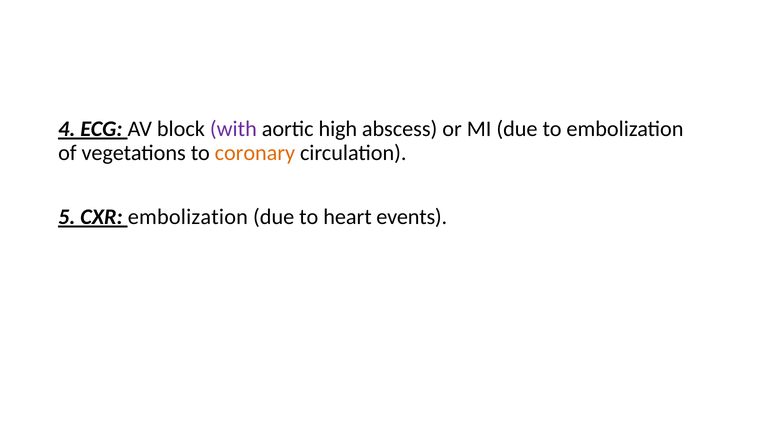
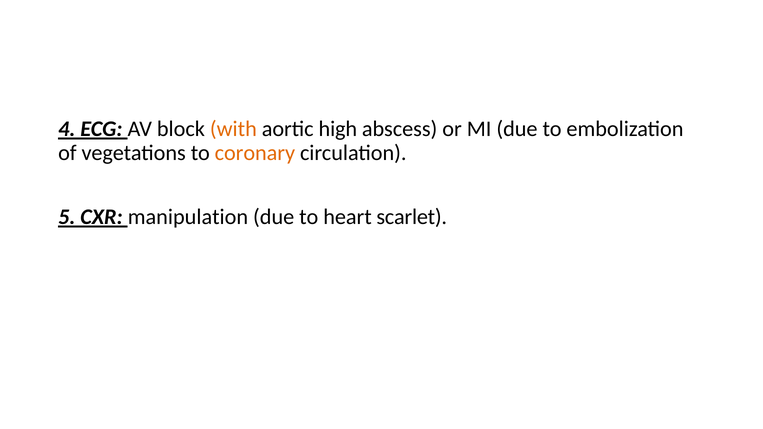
with colour: purple -> orange (233, 129)
CXR embolization: embolization -> manipulation (188, 217)
events: events -> scarlet (412, 217)
